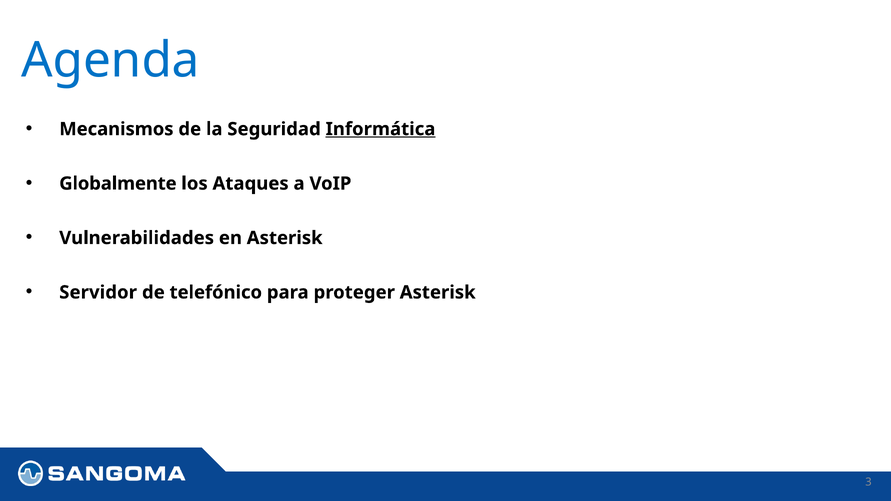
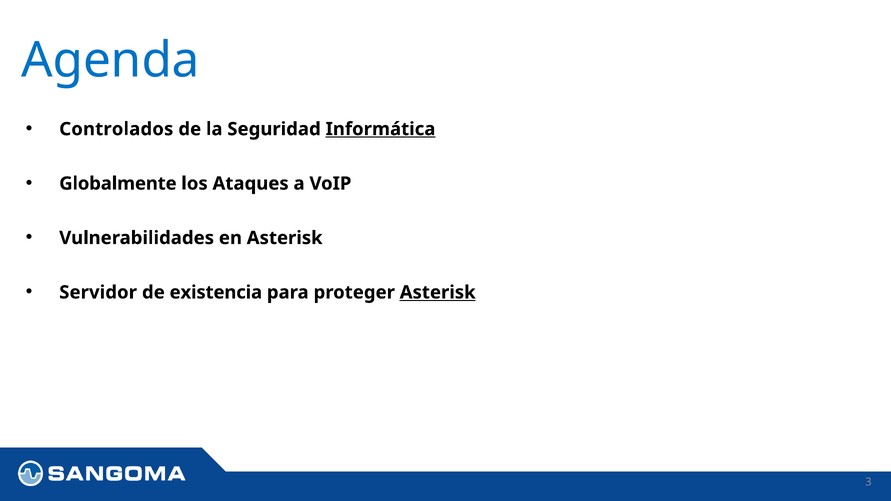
Mecanismos: Mecanismos -> Controlados (116, 129)
telefónico: telefónico -> existencia (216, 293)
Asterisk underline: none -> present (438, 293)
